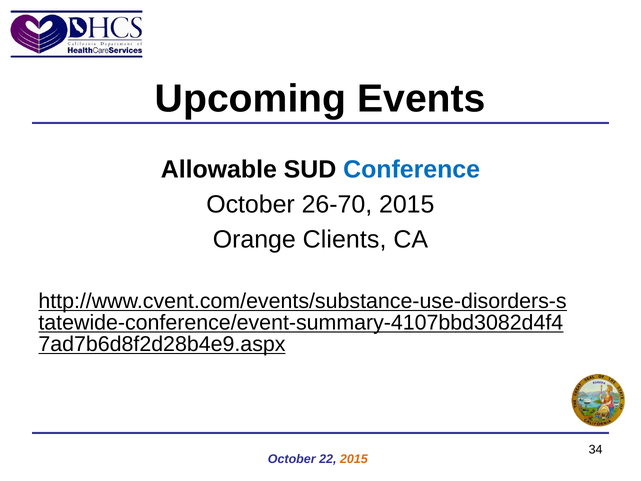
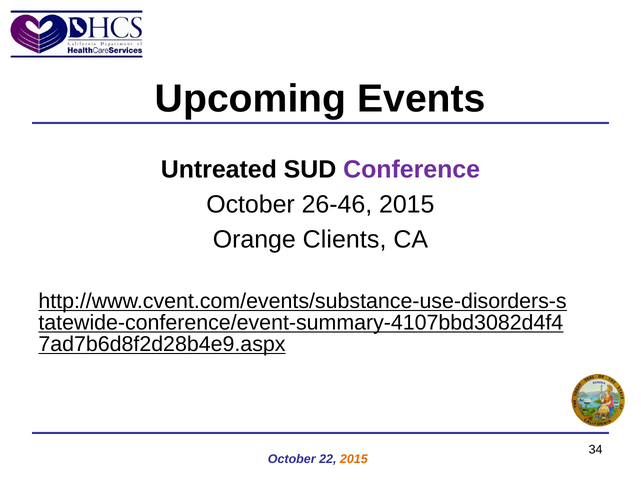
Allowable: Allowable -> Untreated (219, 169)
Conference colour: blue -> purple (412, 169)
26-70: 26-70 -> 26-46 (337, 204)
